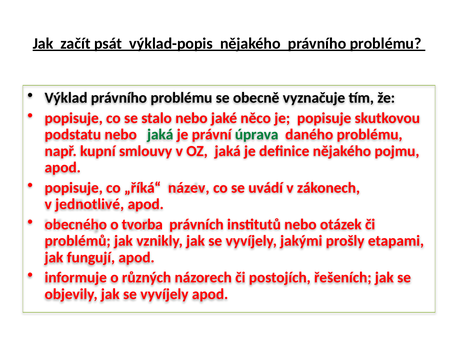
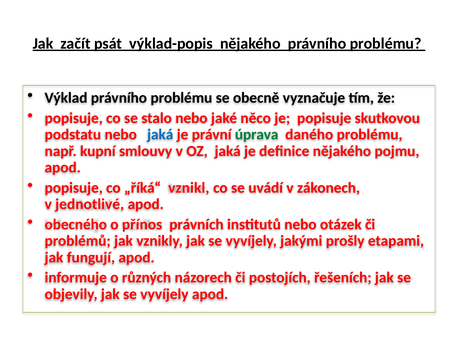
jaká colour: green -> blue (160, 134)
název: název -> vznikl (189, 187)
tvorba: tvorba -> přínos (142, 224)
